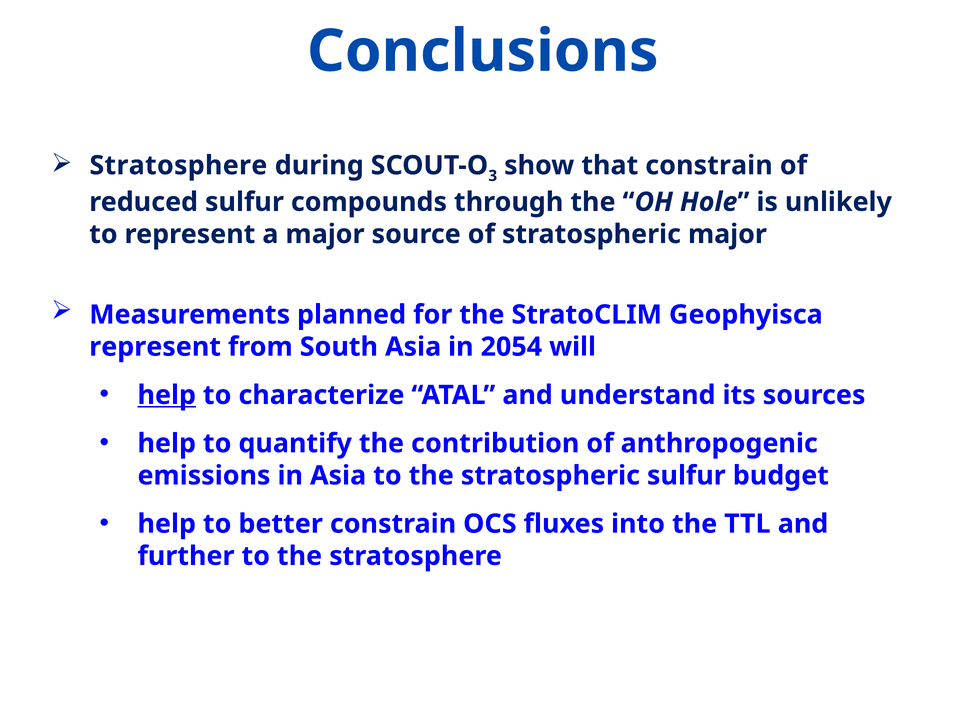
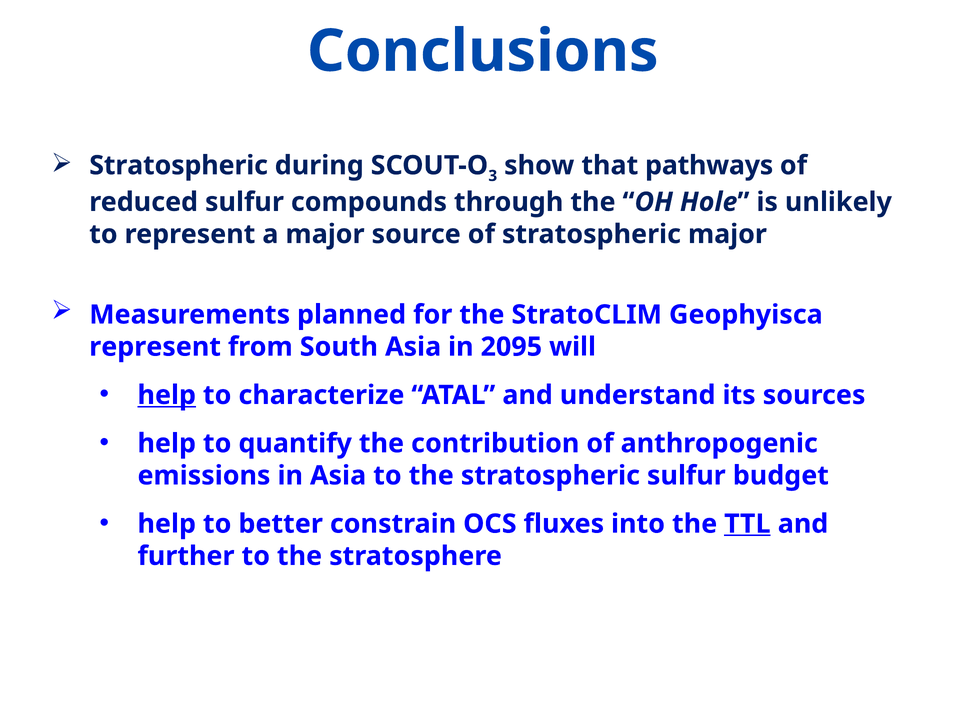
Stratosphere: Stratosphere -> Stratospheric (179, 166)
that constrain: constrain -> pathways (709, 166)
2054: 2054 -> 2095 (511, 347)
TTL underline: none -> present (747, 524)
